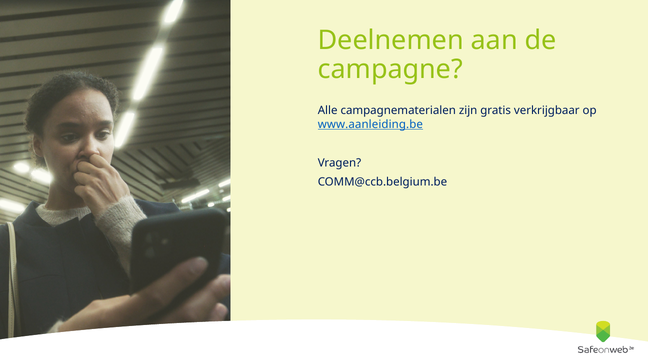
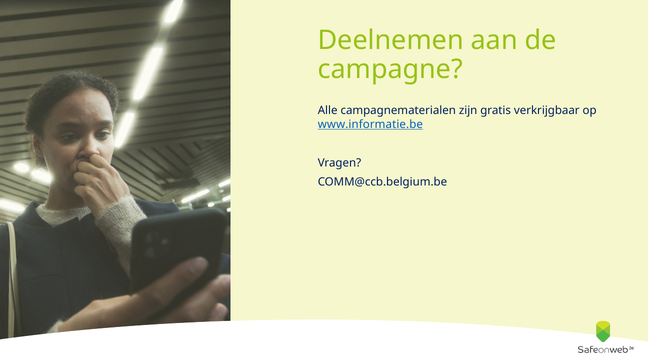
www.aanleiding.be: www.aanleiding.be -> www.informatie.be (370, 124)
